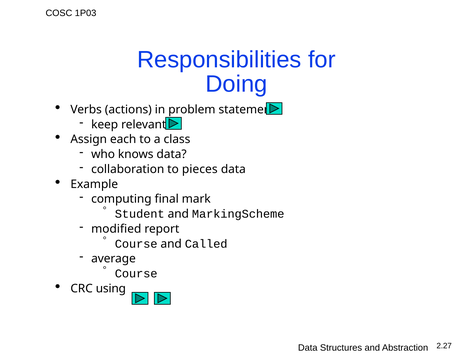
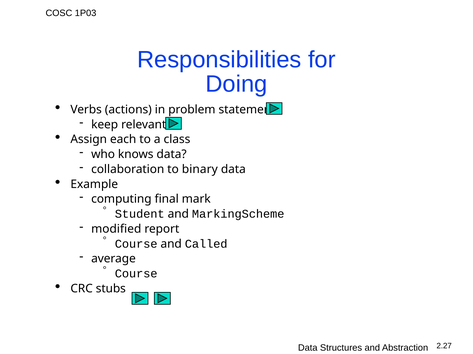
pieces: pieces -> binary (200, 170)
using: using -> stubs (111, 289)
